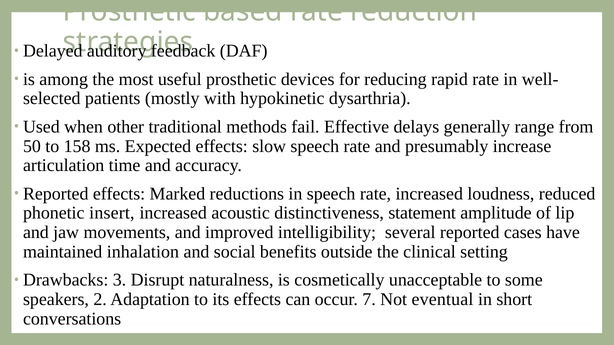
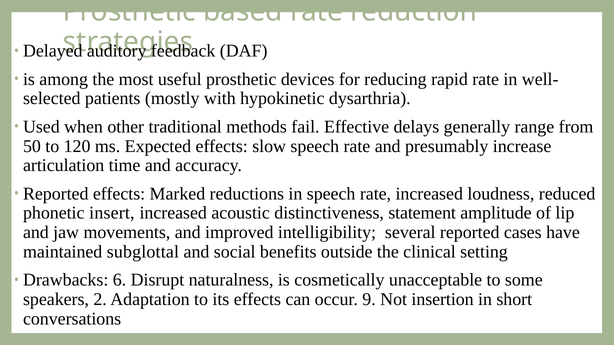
158: 158 -> 120 (77, 146)
inhalation: inhalation -> subglottal (143, 252)
3: 3 -> 6 (120, 280)
7: 7 -> 9 (369, 300)
eventual: eventual -> insertion (443, 300)
